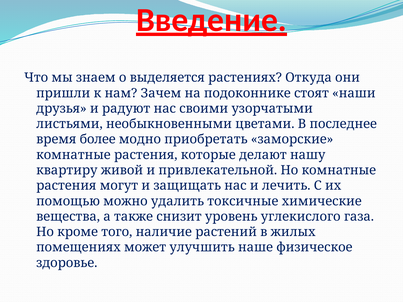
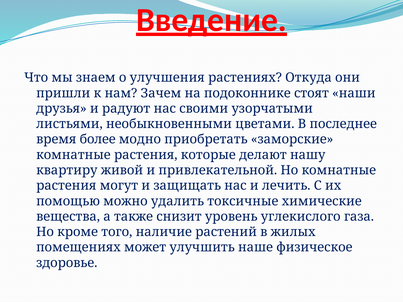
выделяется: выделяется -> улучшения (167, 78)
